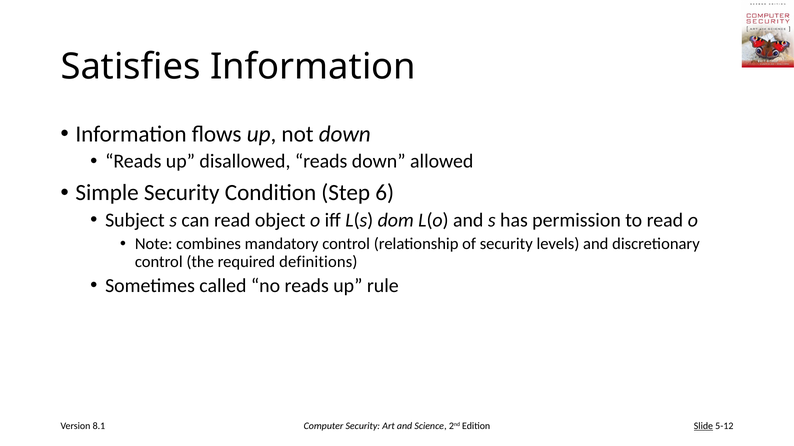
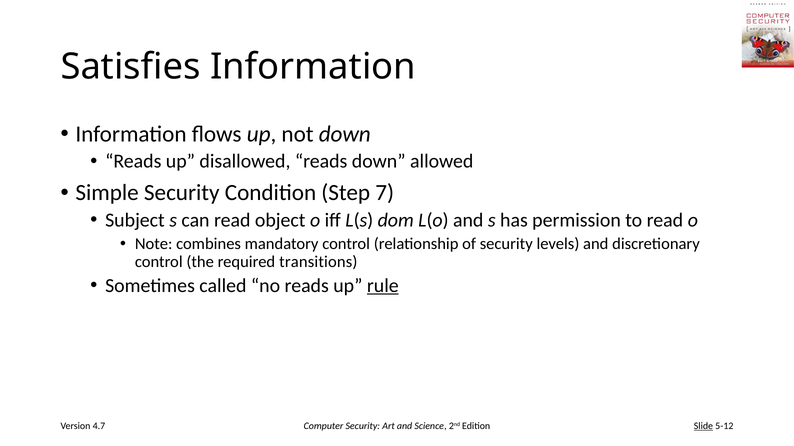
6: 6 -> 7 (385, 193)
definitions: definitions -> transitions (318, 262)
rule underline: none -> present (383, 286)
8.1: 8.1 -> 4.7 (99, 427)
